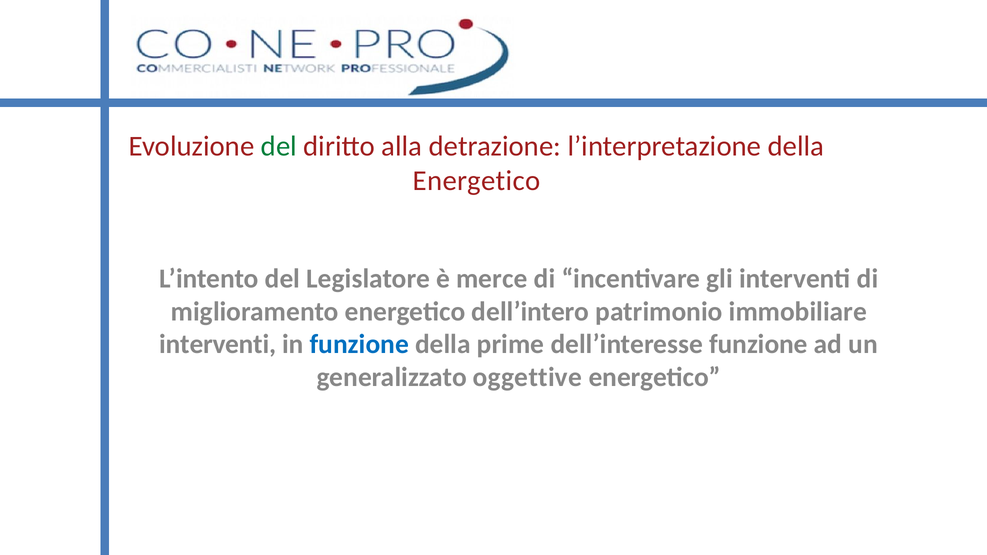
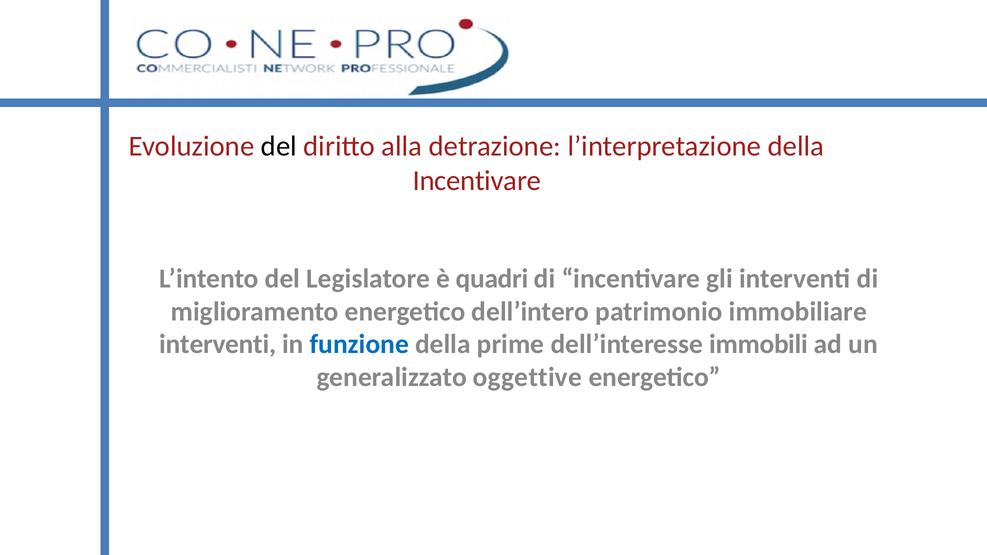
del colour: green -> black (279, 146)
Energetico: Energetico -> Incentivare (477, 181)
merce: merce -> quadri (492, 279)
dell’interesse funzione: funzione -> immobili (759, 344)
